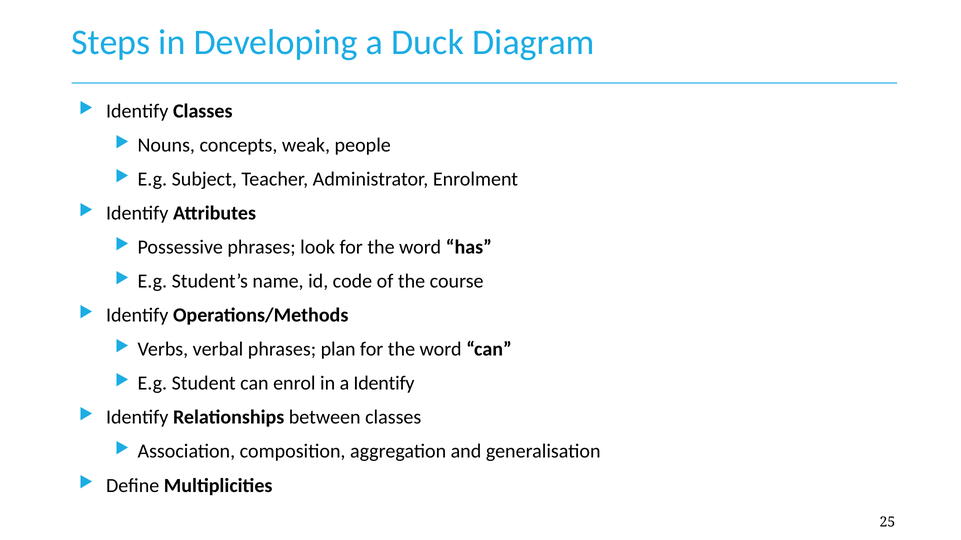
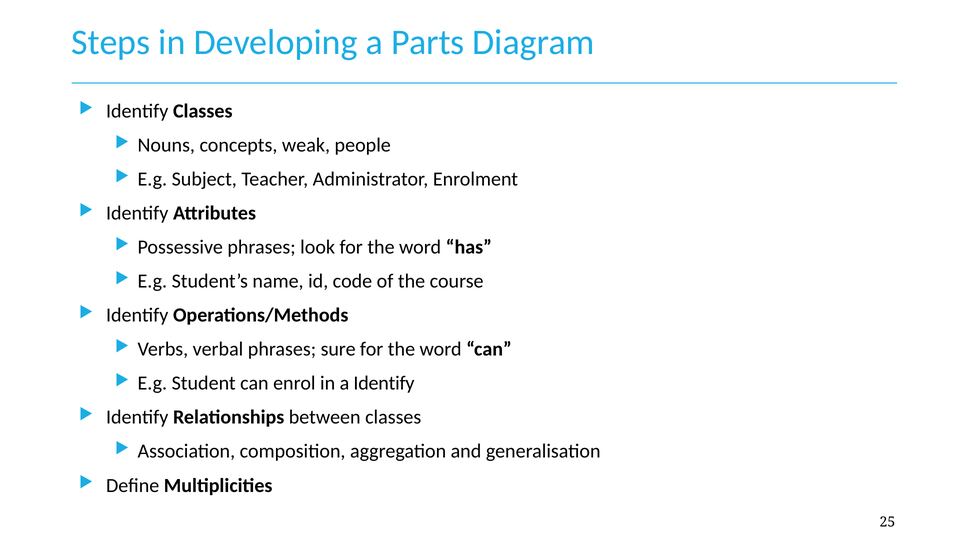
Duck: Duck -> Parts (428, 43)
plan: plan -> sure (338, 350)
